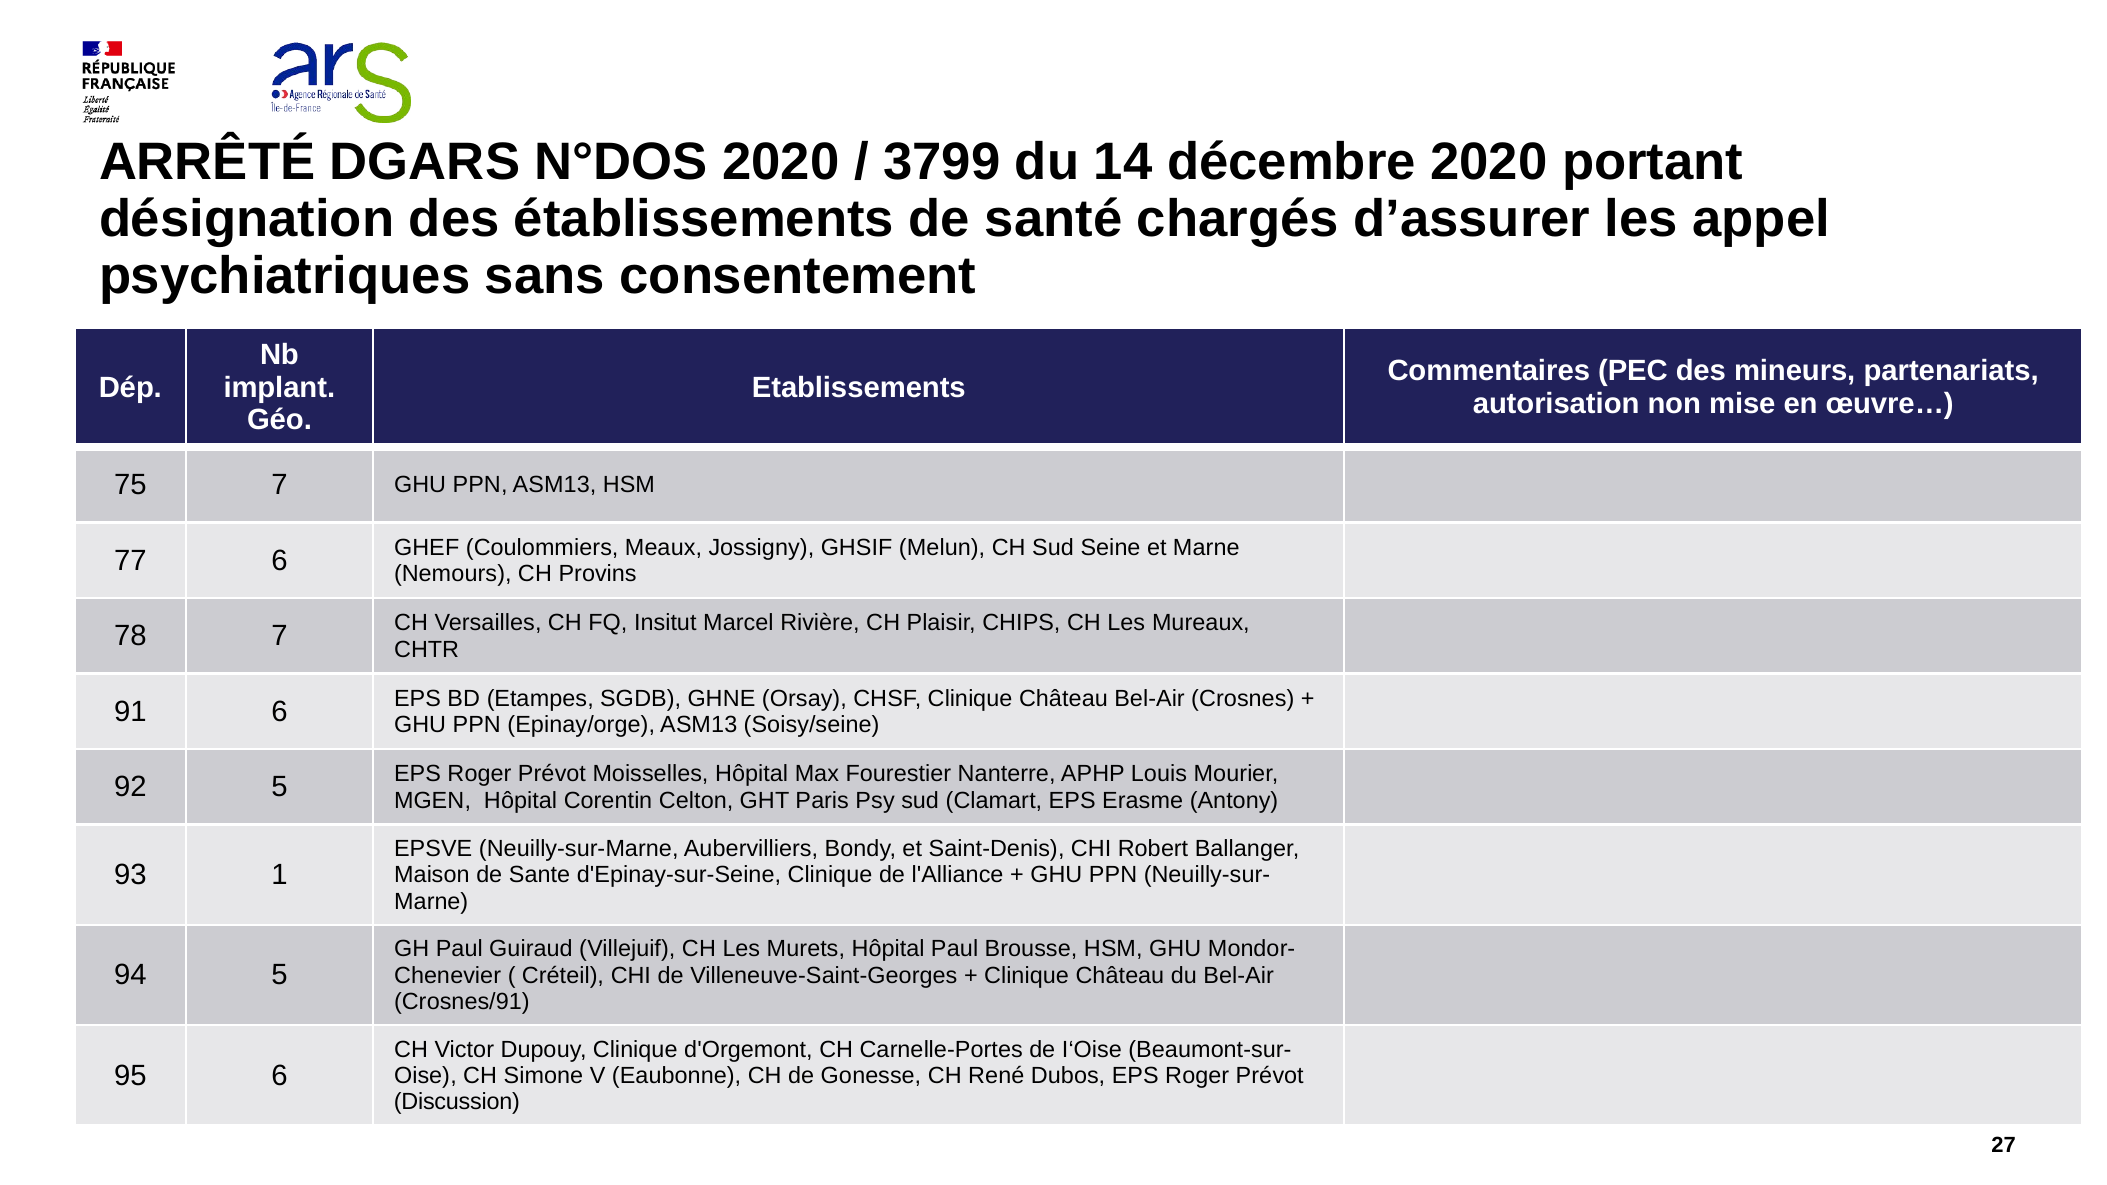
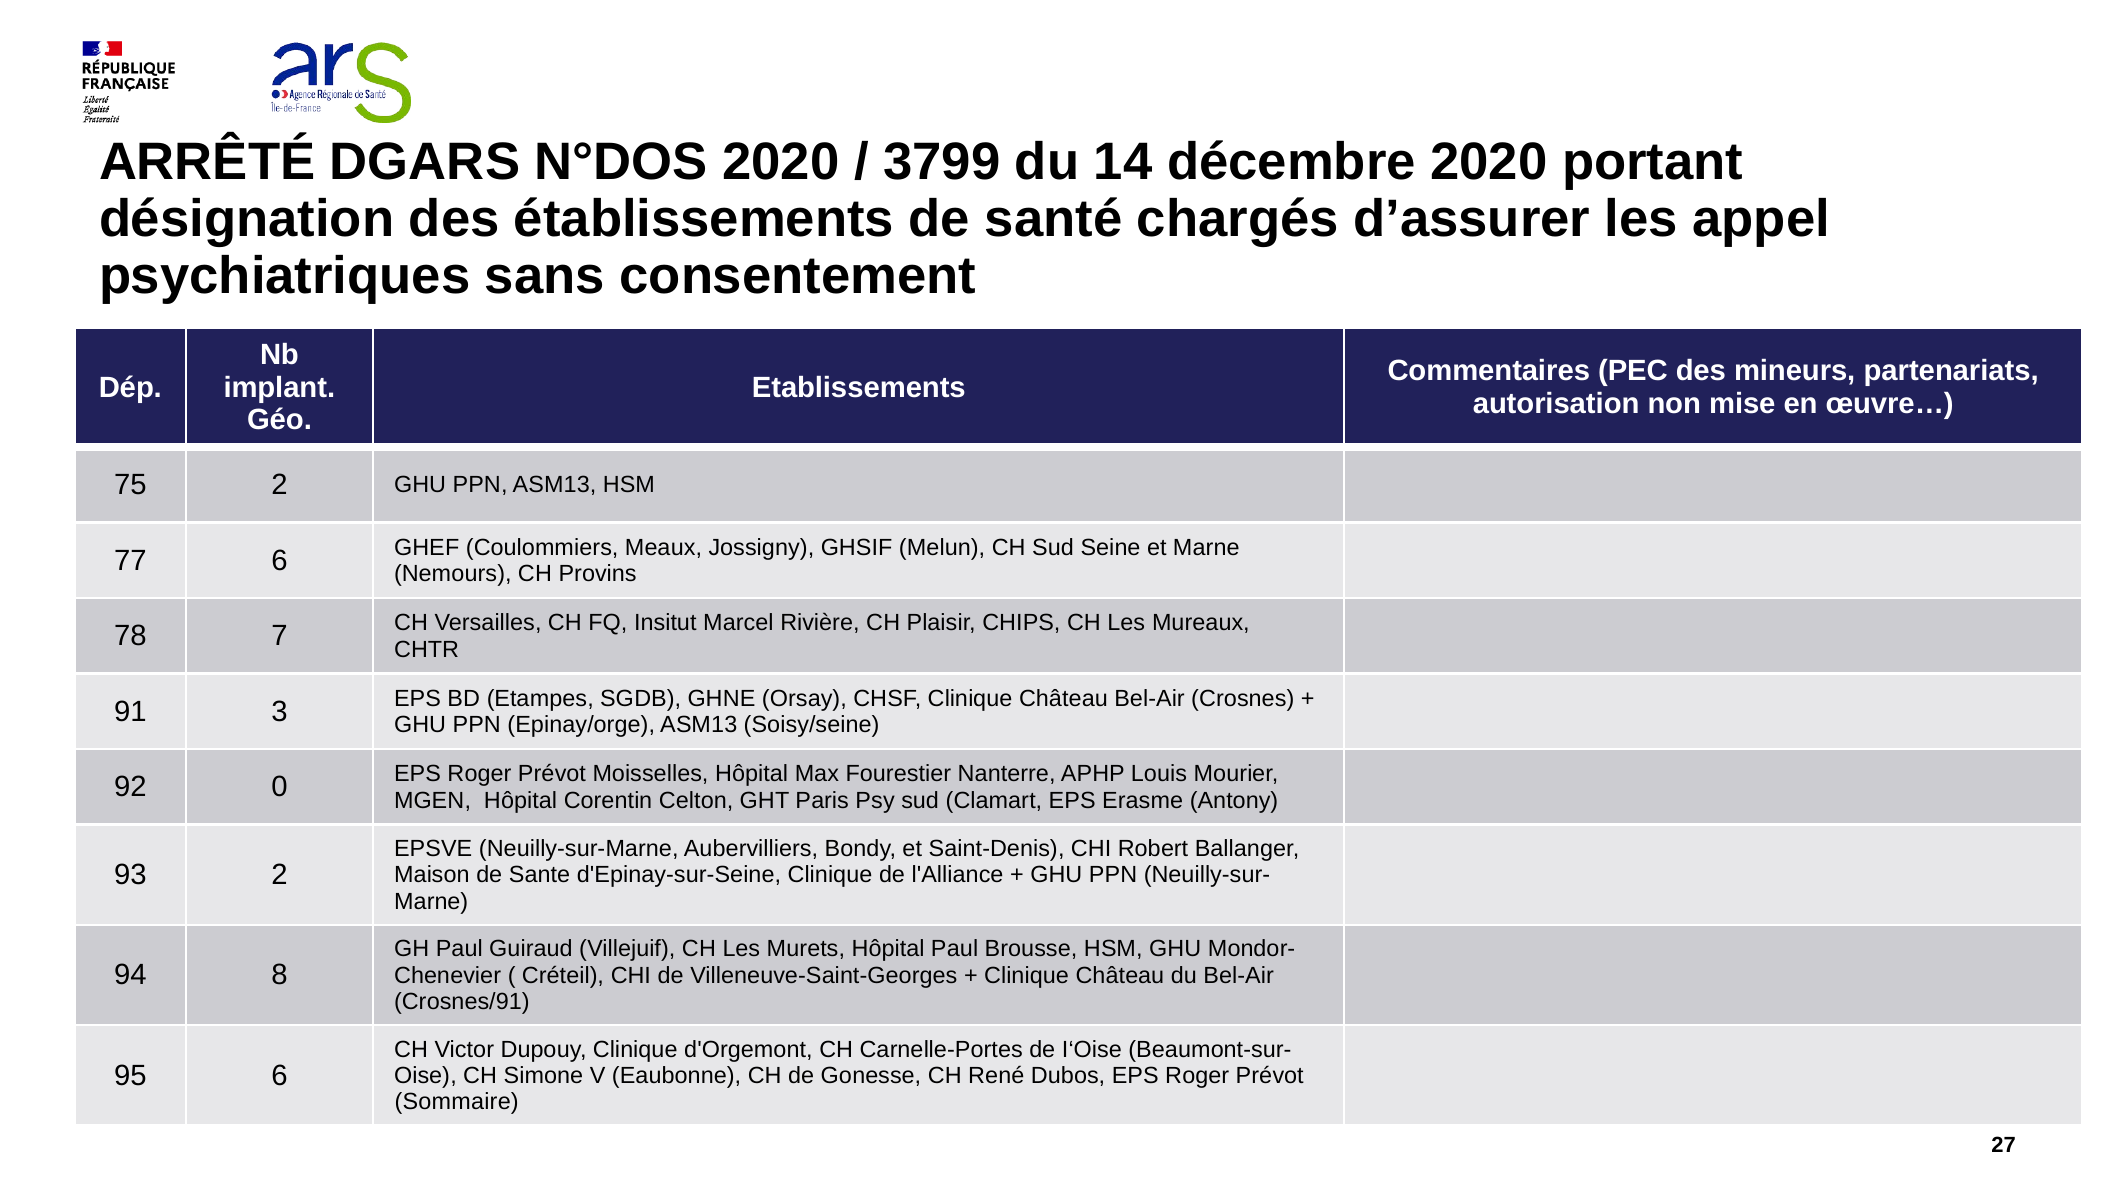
75 7: 7 -> 2 (280, 485)
91 6: 6 -> 3 (280, 712)
92 5: 5 -> 0 (280, 787)
93 1: 1 -> 2 (280, 875)
94 5: 5 -> 8 (280, 975)
Discussion: Discussion -> Sommaire (457, 1102)
